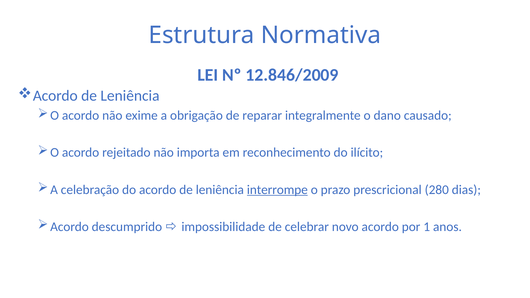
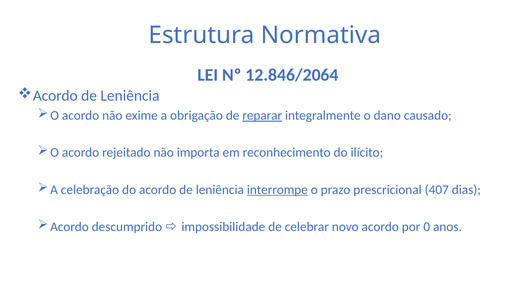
12.846/2009: 12.846/2009 -> 12.846/2064 (292, 75)
reparar underline: none -> present (262, 116)
280: 280 -> 407 (437, 190)
1: 1 -> 0 (427, 227)
